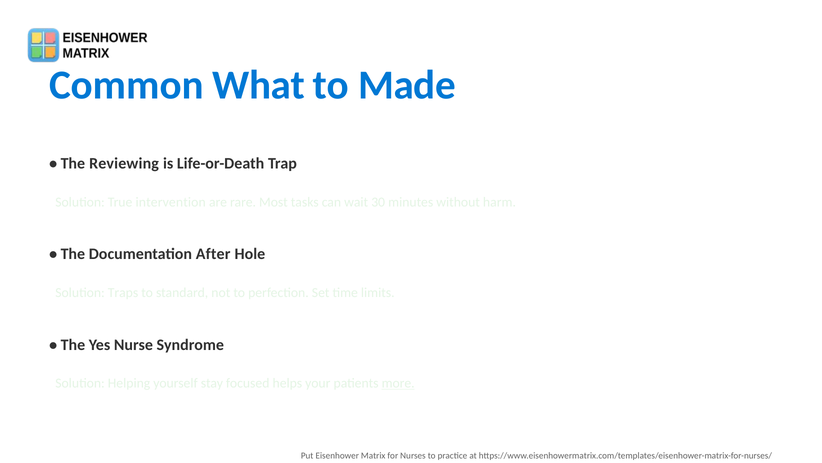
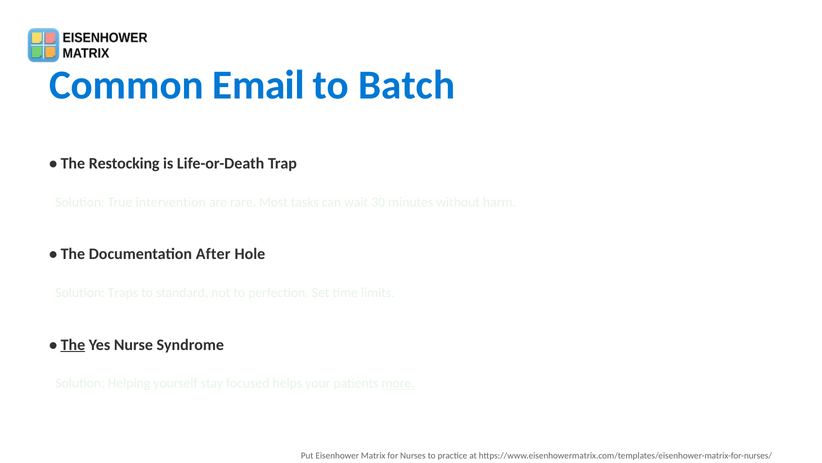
What: What -> Email (259, 85)
Made: Made -> Batch (407, 85)
Reviewing: Reviewing -> Restocking (124, 163)
The underline: none -> present (73, 344)
